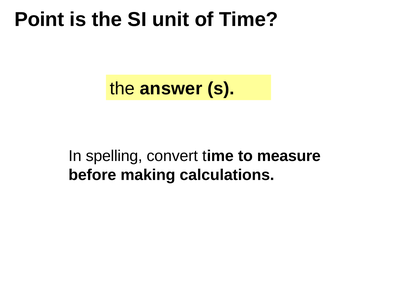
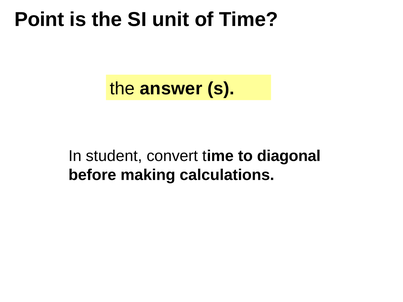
spelling: spelling -> student (114, 156)
measure: measure -> diagonal (289, 156)
